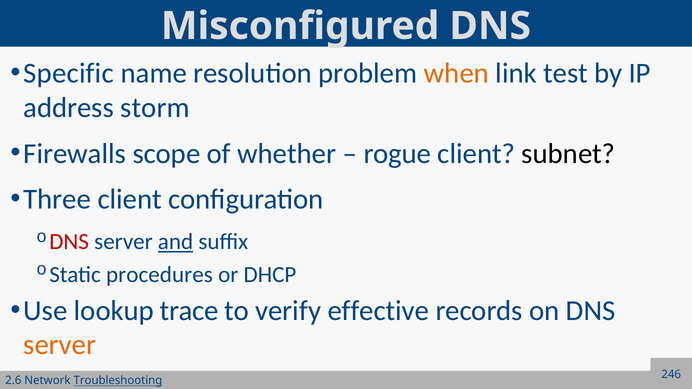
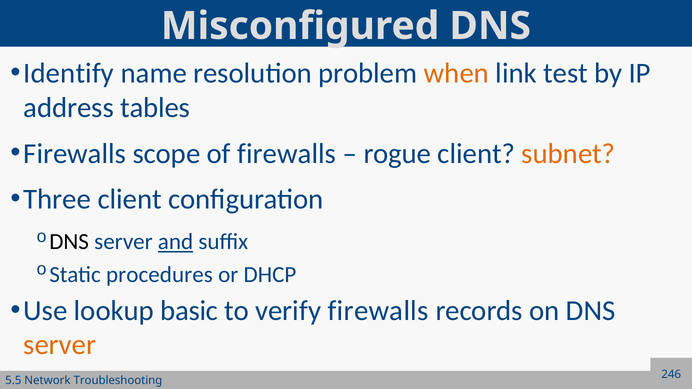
Specific: Specific -> Identify (69, 73)
storm: storm -> tables (155, 108)
of whether: whether -> firewalls (287, 154)
subnet colour: black -> orange (568, 154)
DNS colour: red -> black (69, 242)
trace: trace -> basic (189, 311)
verify effective: effective -> firewalls (378, 311)
2.6: 2.6 -> 5.5 (13, 381)
Troubleshooting underline: present -> none (118, 381)
